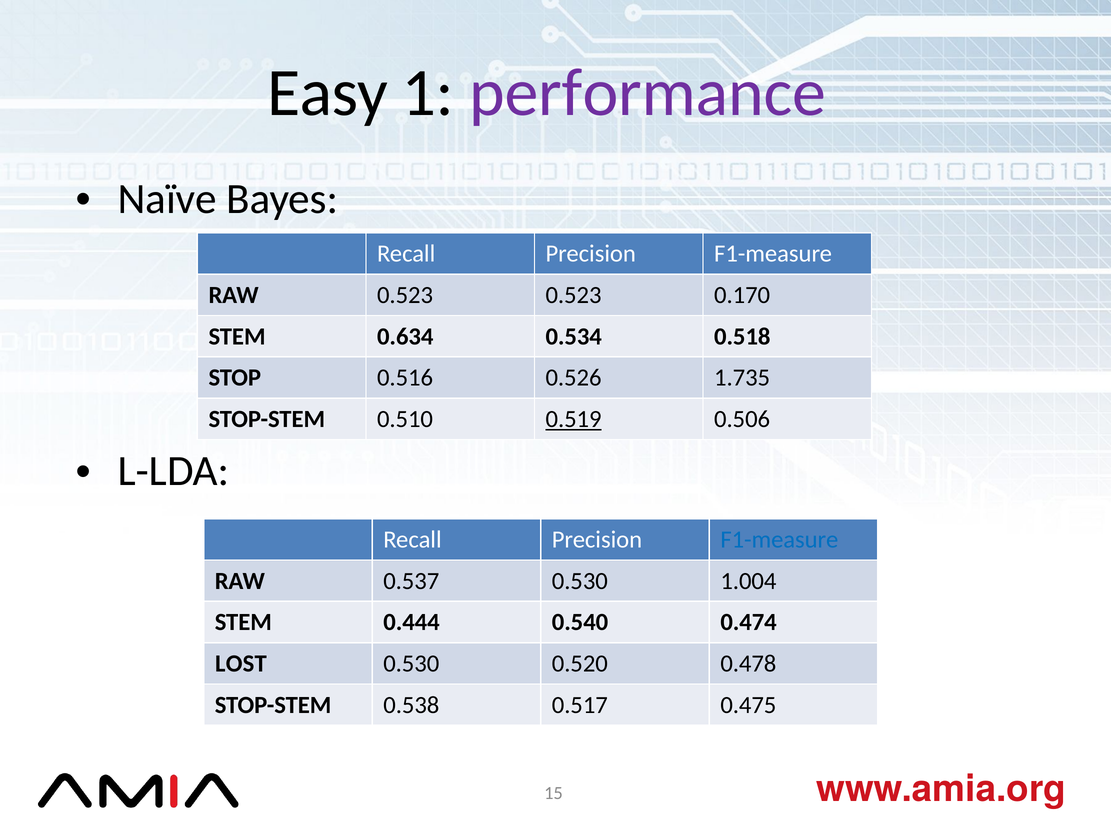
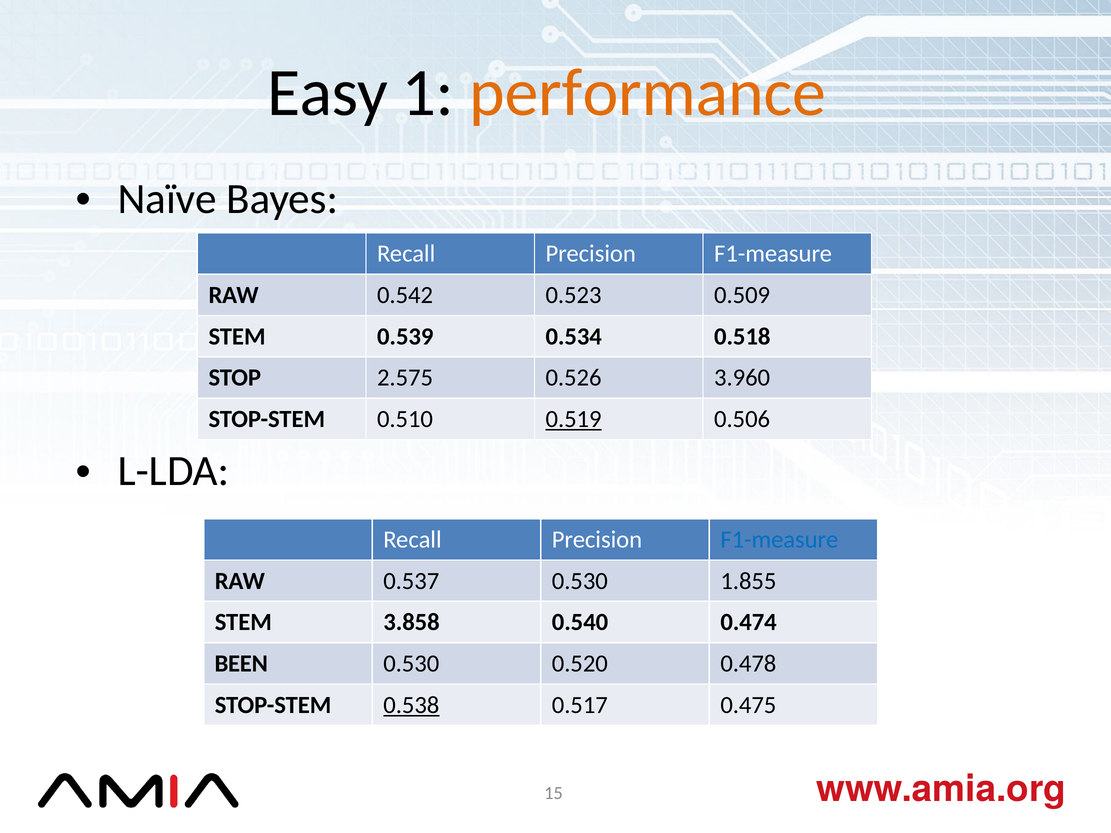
performance colour: purple -> orange (648, 93)
RAW 0.523: 0.523 -> 0.542 (405, 295)
0.170: 0.170 -> 0.509 (742, 295)
0.634: 0.634 -> 0.539 (405, 337)
0.516: 0.516 -> 2.575 (405, 378)
1.735: 1.735 -> 3.960 (742, 378)
1.004: 1.004 -> 1.855 (748, 581)
0.444: 0.444 -> 3.858 (411, 622)
LOST: LOST -> BEEN (241, 664)
0.538 underline: none -> present (411, 705)
